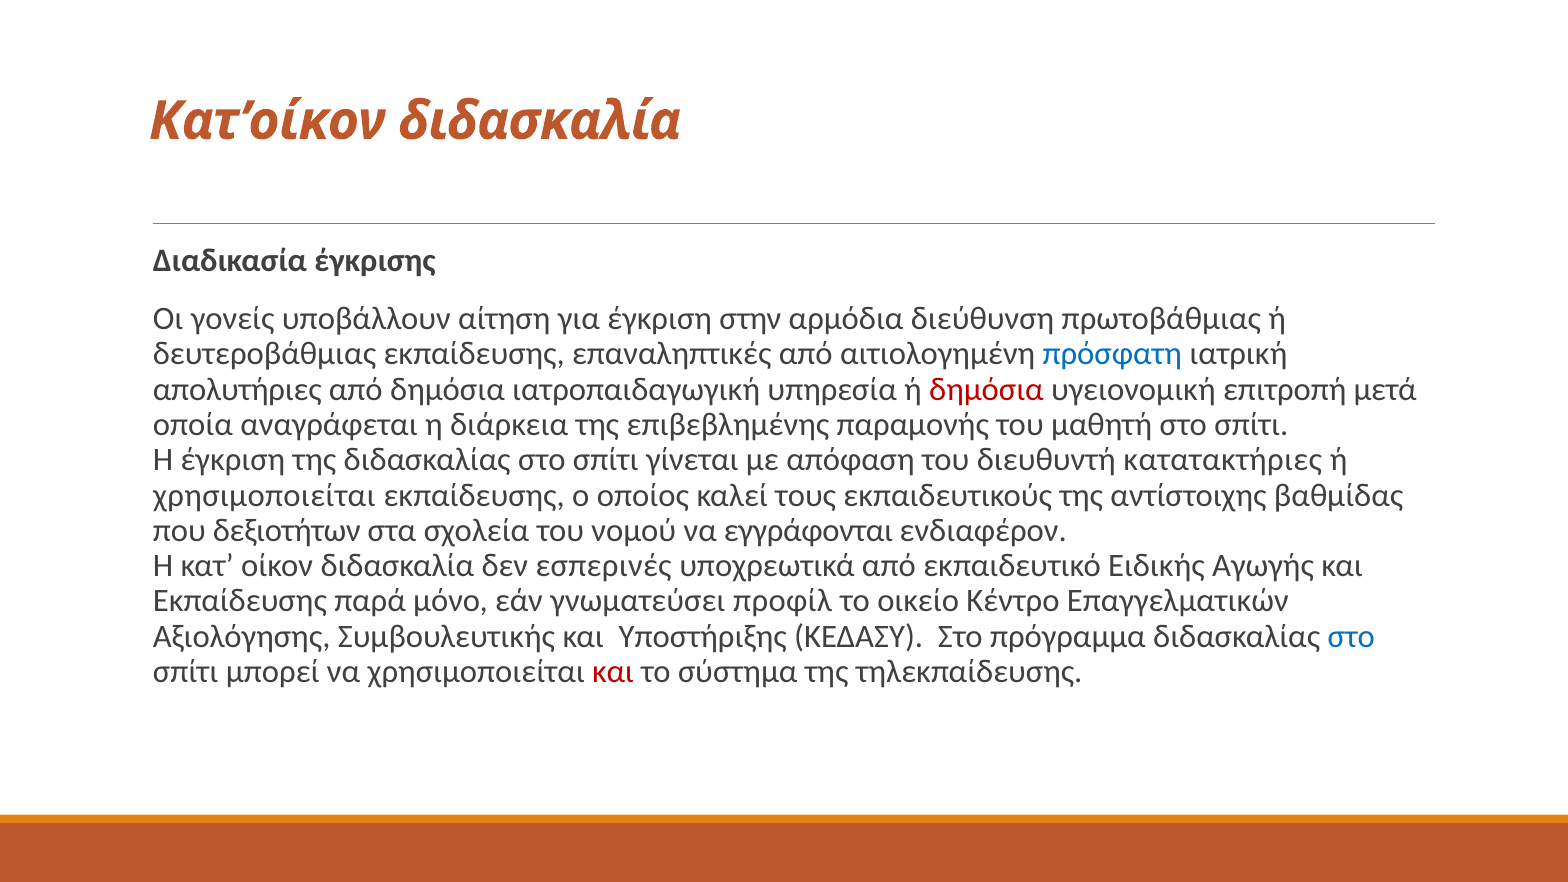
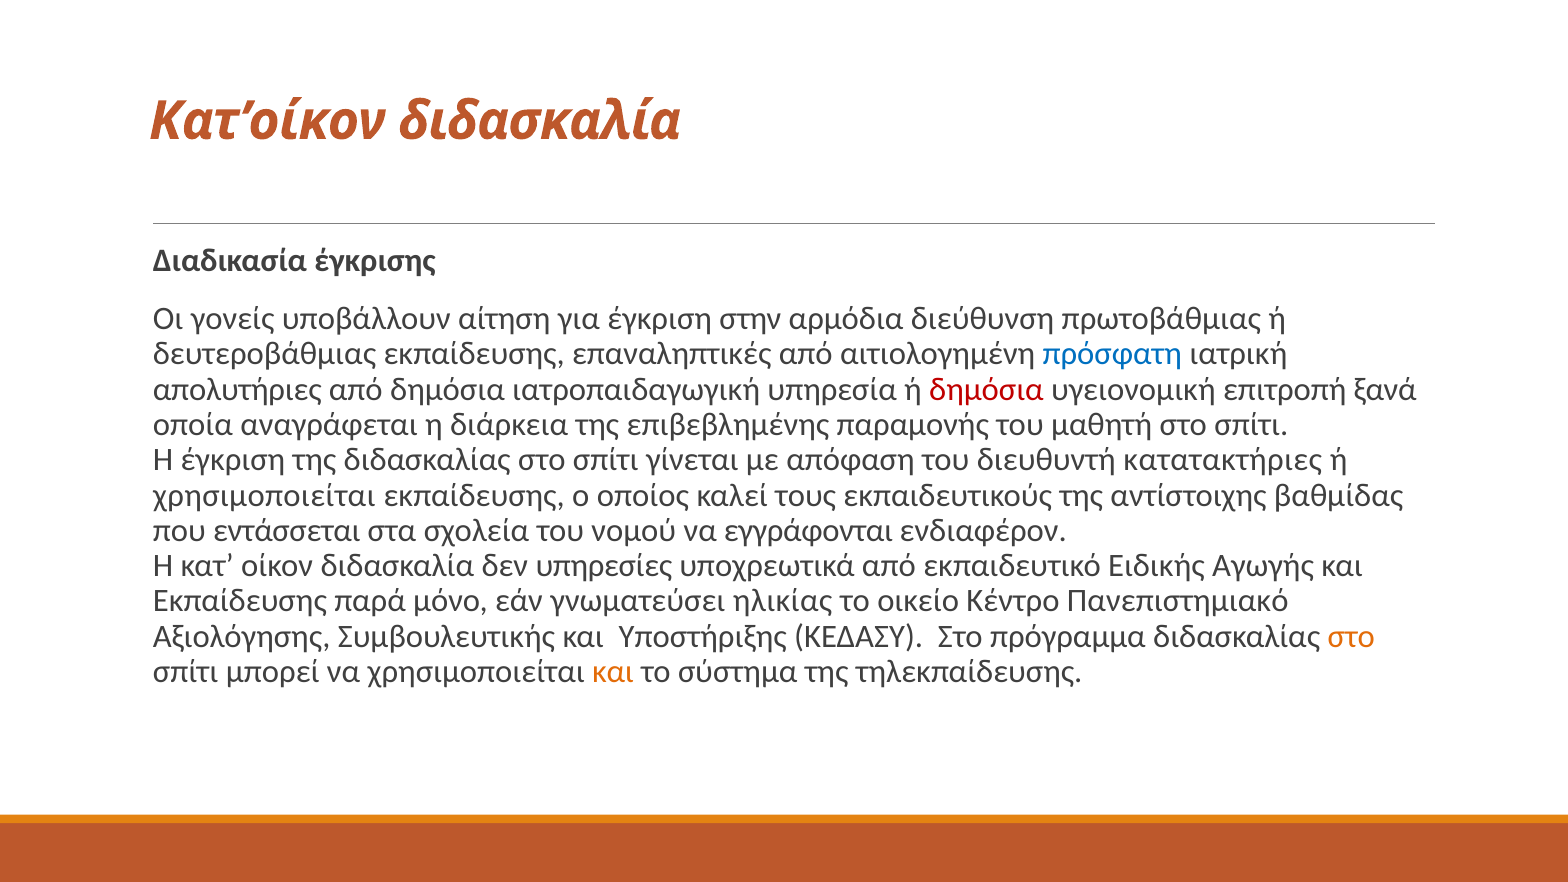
μετά: μετά -> ξανά (1385, 389)
δεξιοτήτων: δεξιοτήτων -> εντάσσεται (287, 531)
εσπερινές: εσπερινές -> υπηρεσίες (604, 566)
προφίλ: προφίλ -> ηλικίας (783, 601)
Επαγγελματικών: Επαγγελματικών -> Πανεπιστημιακό (1178, 601)
στο colour: blue -> orange (1351, 636)
και colour: red -> orange (613, 672)
